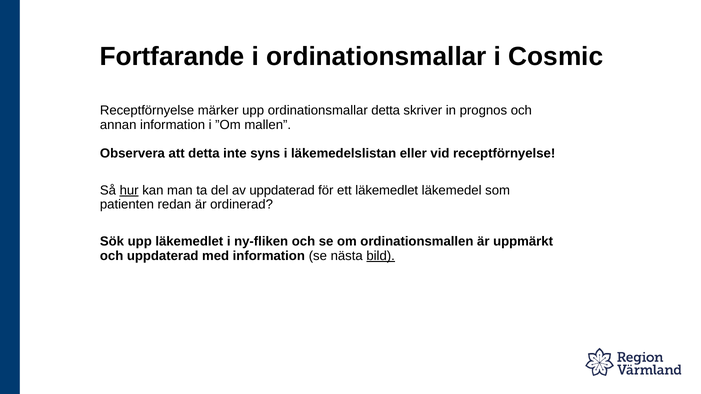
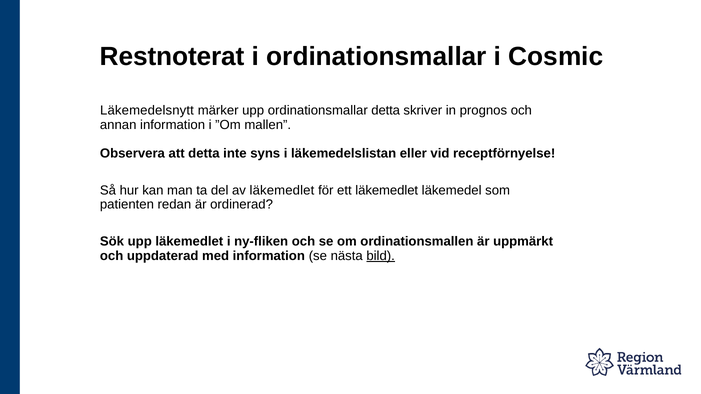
Fortfarande: Fortfarande -> Restnoterat (172, 57)
Receptförnyelse: Receptförnyelse -> Läkemedelsnytt (147, 111)
hur underline: present -> none (129, 190)
av uppdaterad: uppdaterad -> läkemedlet (282, 190)
